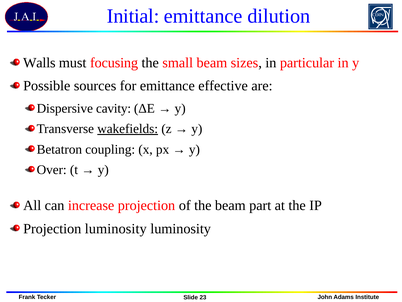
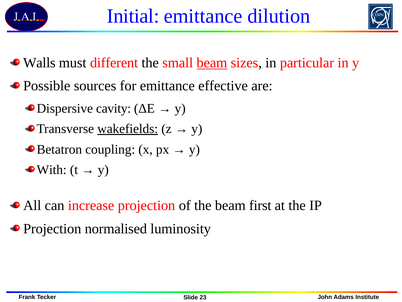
focusing: focusing -> different (114, 63)
beam underline: none -> present (212, 63)
Over: Over -> With (52, 170)
part: part -> first (260, 205)
Projection luminosity: luminosity -> normalised (116, 228)
